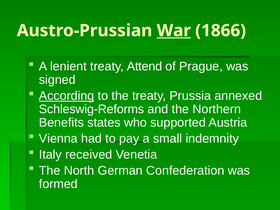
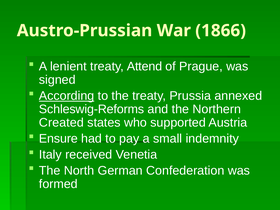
War underline: present -> none (174, 31)
Benefits: Benefits -> Created (61, 123)
Vienna: Vienna -> Ensure (58, 139)
